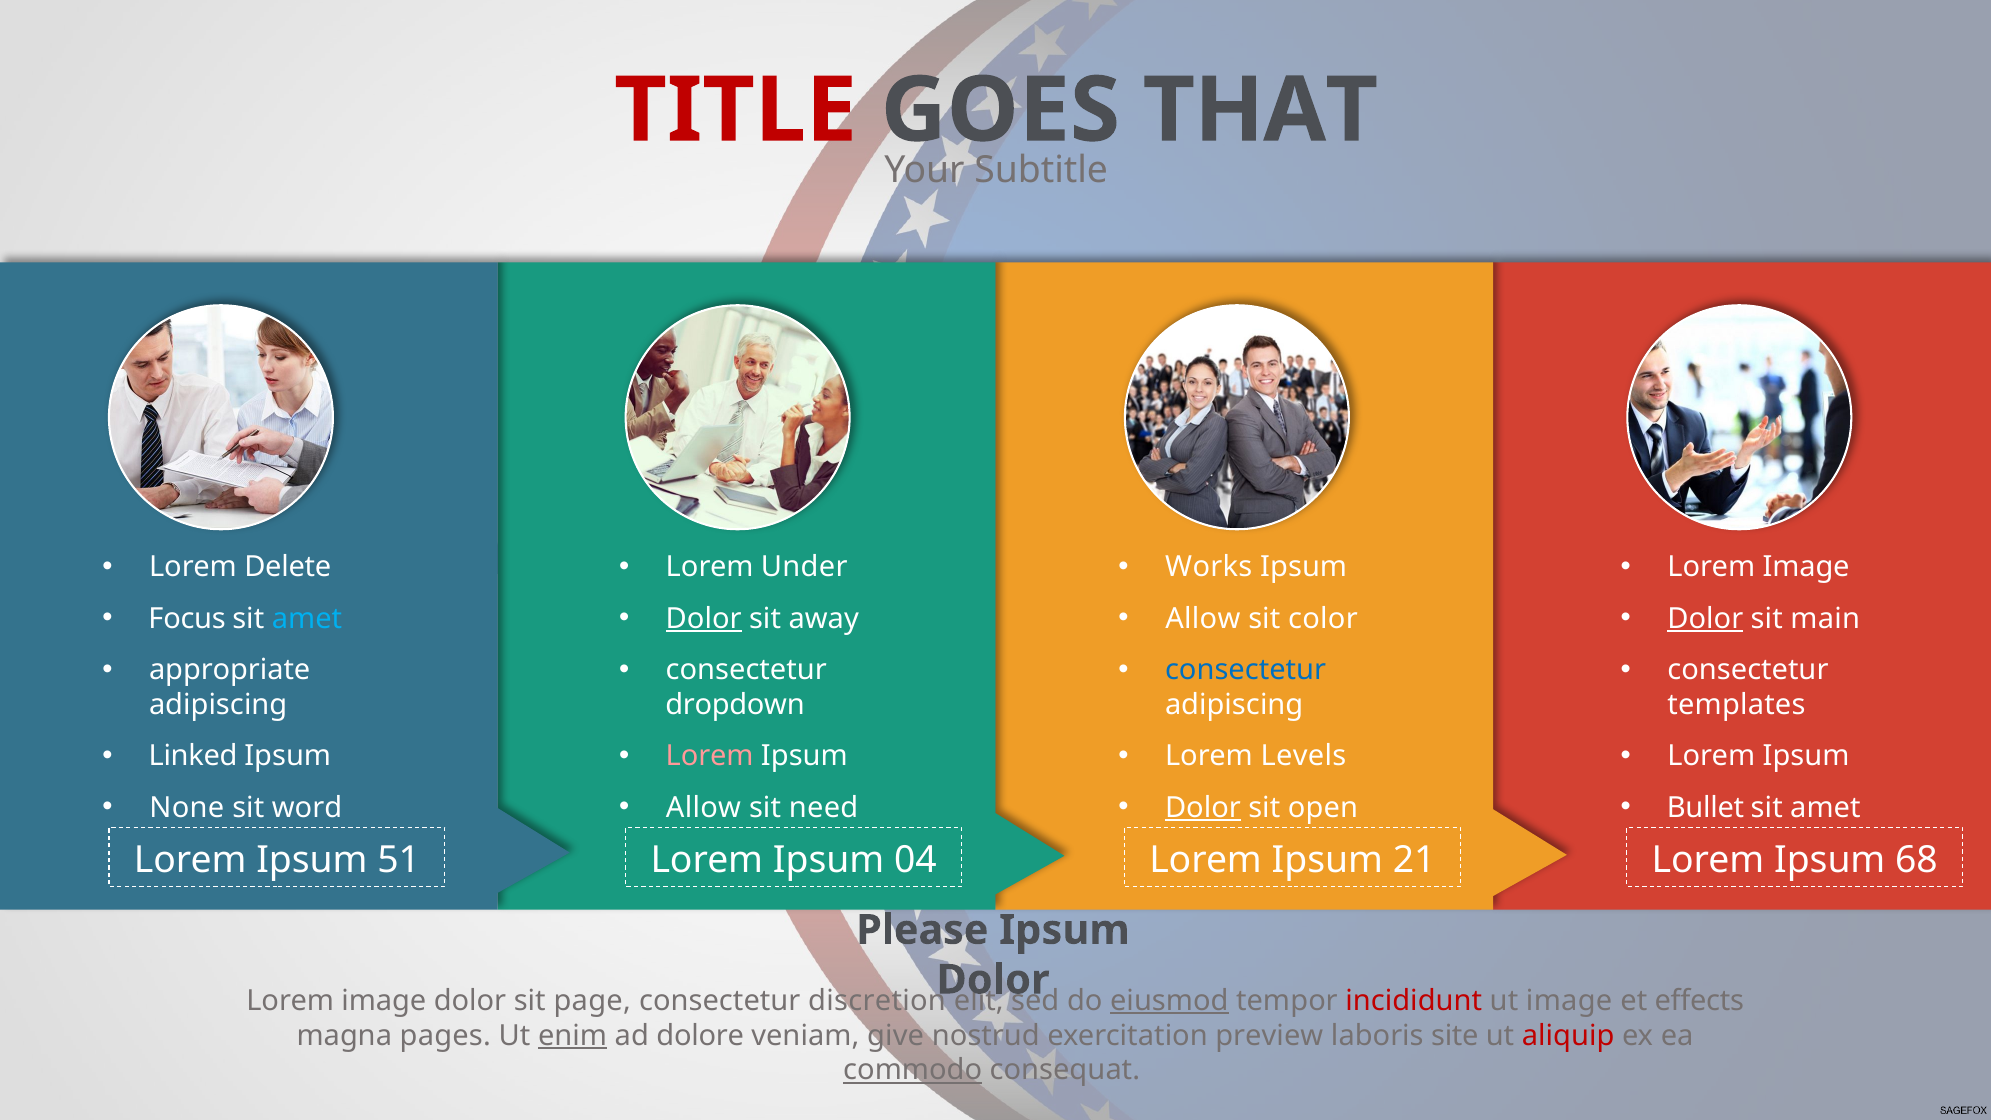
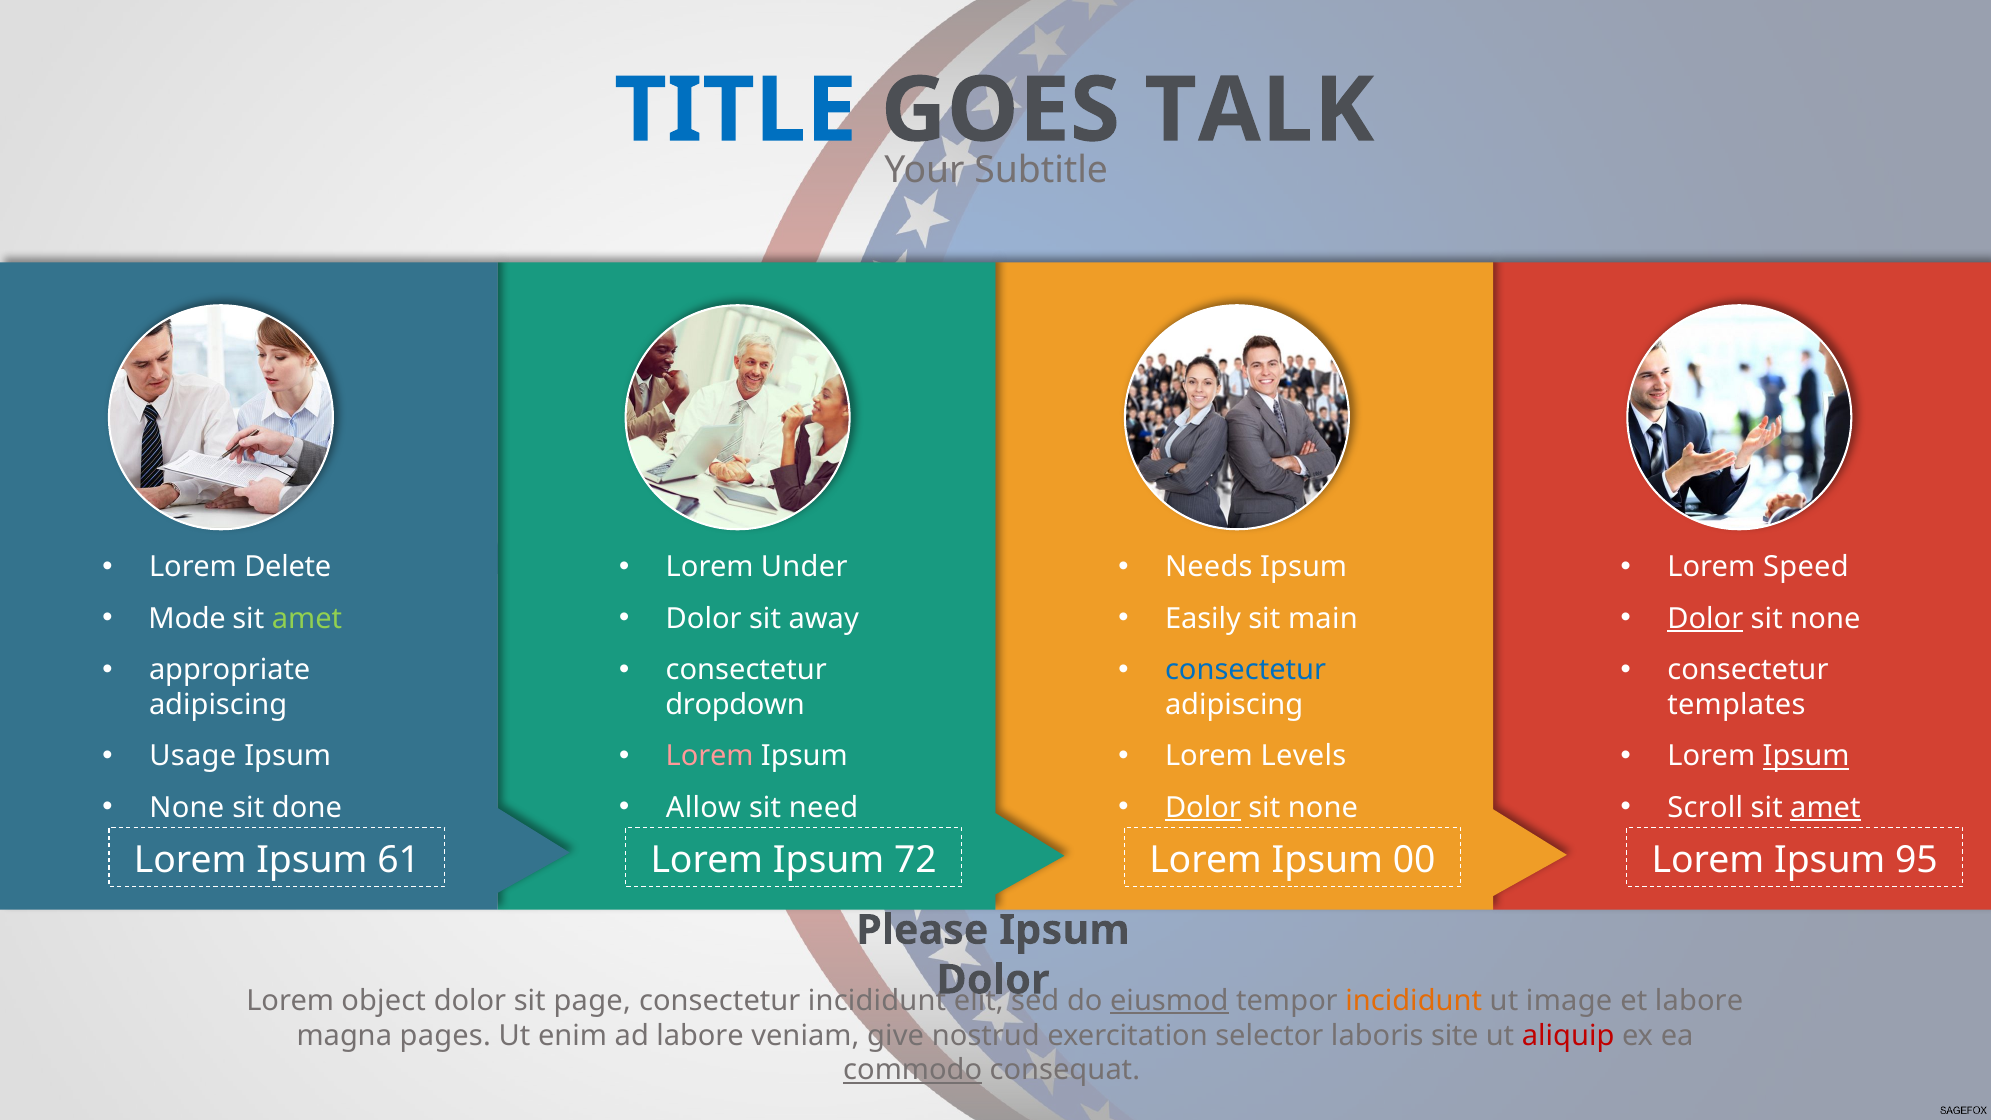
TITLE colour: red -> blue (736, 111)
THAT: THAT -> TALK (1259, 111)
Works: Works -> Needs (1209, 567)
Image: Image -> Speed (1806, 567)
Focus: Focus -> Mode (187, 619)
amet colour: light blue -> light green (307, 619)
Dolor underline: present -> none (704, 619)
Allow: Allow -> Easily (1203, 619)
color: color -> main (1323, 619)
main: main -> none (1825, 619)
Linked: Linked -> Usage (193, 756)
Ipsum underline: none -> present (1806, 756)
word: word -> done (307, 808)
open: open -> none (1323, 808)
Bullet: Bullet -> Scroll (1705, 808)
amet underline: none -> present (1825, 808)
51: 51 -> 61 (399, 860)
04: 04 -> 72 (915, 860)
21: 21 -> 00 (1414, 860)
68: 68 -> 95 (1917, 860)
image: image -> object (384, 1001)
consectetur discretion: discretion -> incididunt (877, 1001)
incididunt colour: red -> orange (1414, 1001)
et effects: effects -> labore (1699, 1001)
enim underline: present -> none (572, 1035)
ad dolore: dolore -> labore (700, 1035)
preview: preview -> selector (1269, 1035)
